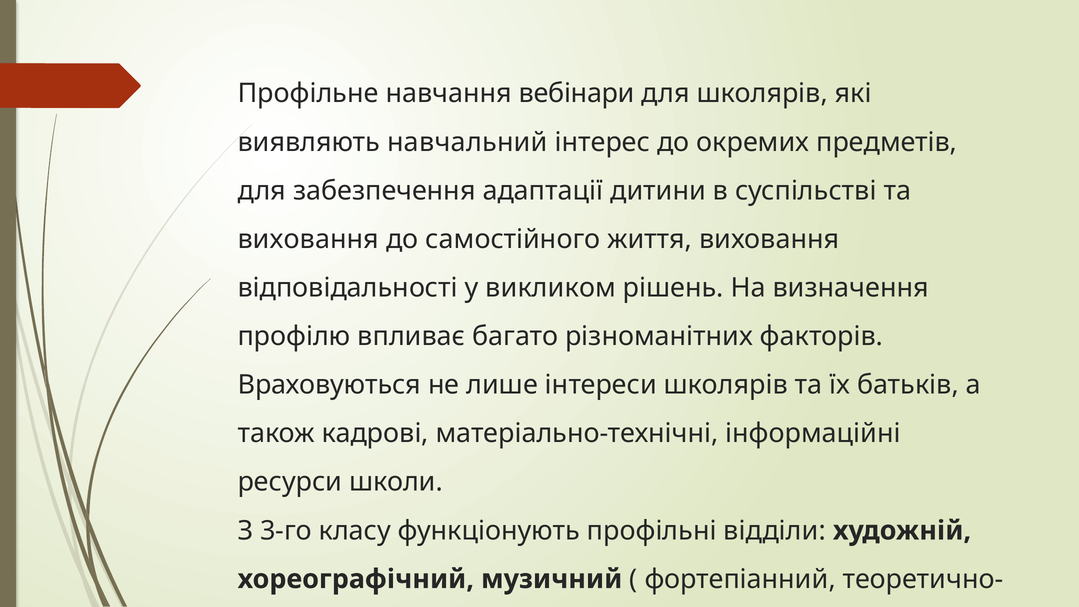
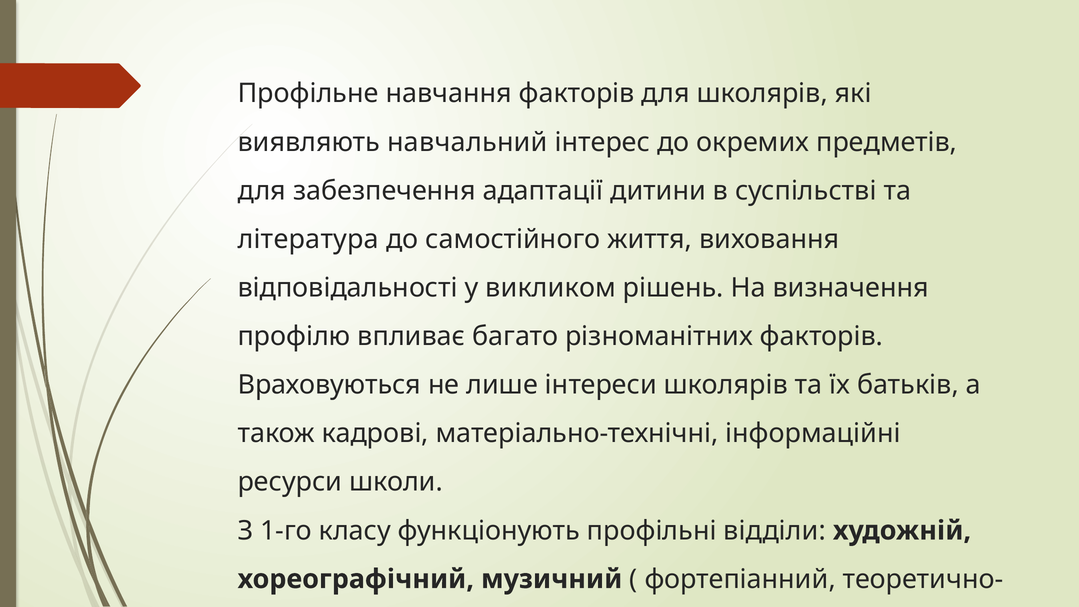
навчання вебінари: вебінари -> факторів (577, 94)
виховання: виховання -> література (308, 239)
3-го: 3-го -> 1-го (286, 531)
